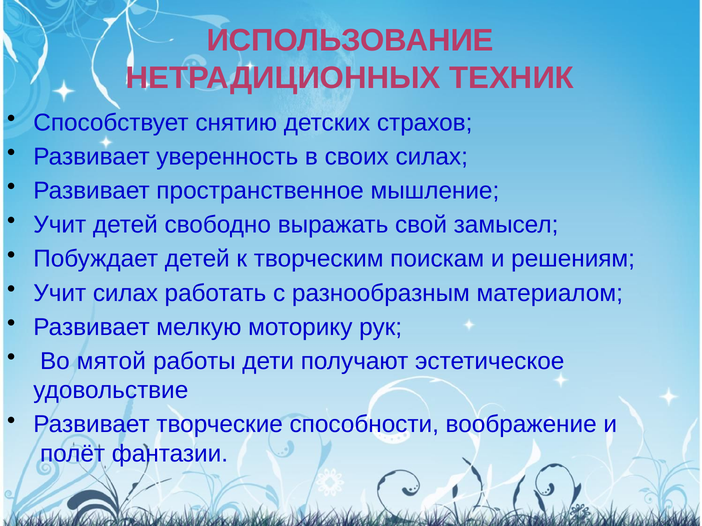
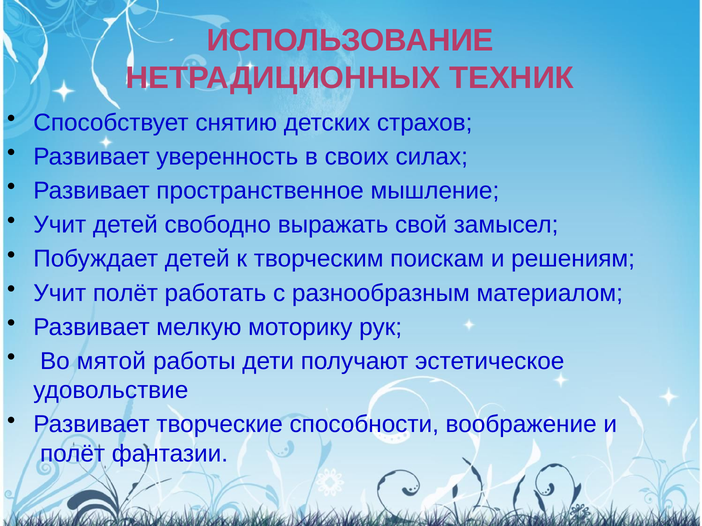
Учит силах: силах -> полёт (125, 293)
